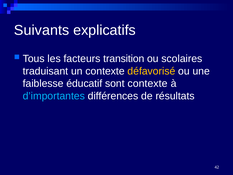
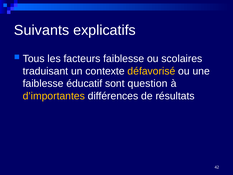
facteurs transition: transition -> faiblesse (124, 59)
sont contexte: contexte -> question (148, 83)
d’importantes colour: light blue -> yellow (54, 96)
